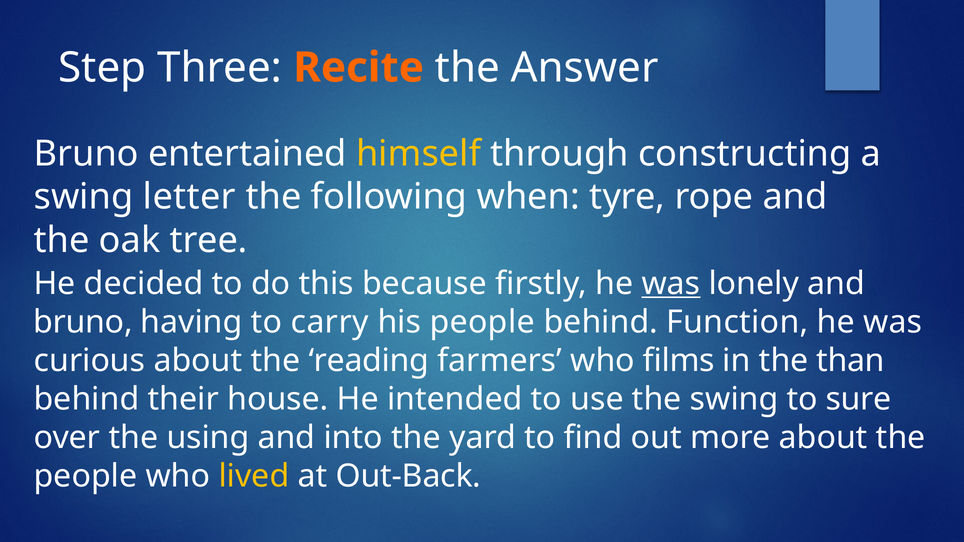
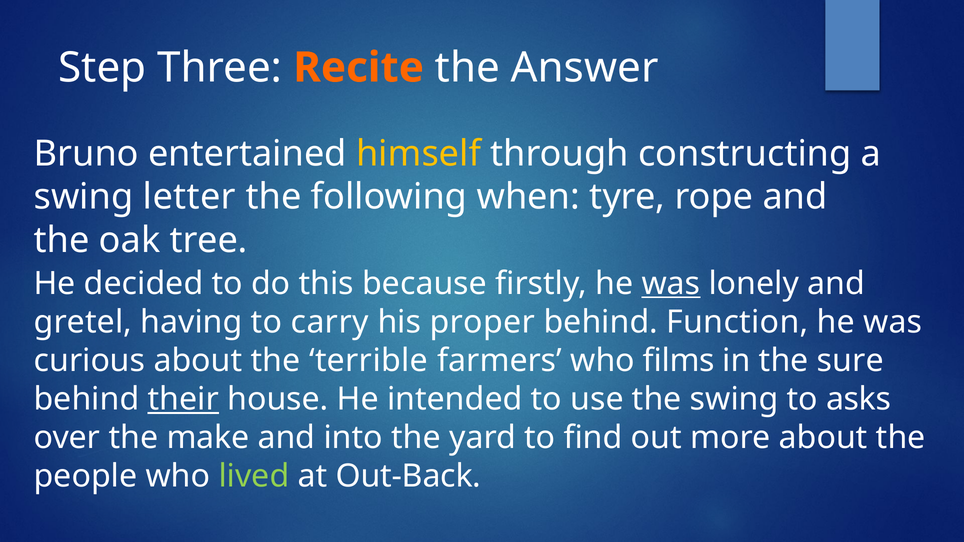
bruno: bruno -> gretel (83, 322)
his people: people -> proper (482, 322)
reading: reading -> terrible (369, 361)
than: than -> sure (850, 361)
their underline: none -> present (183, 399)
sure: sure -> asks (859, 399)
using: using -> make (208, 438)
lived colour: yellow -> light green (254, 476)
